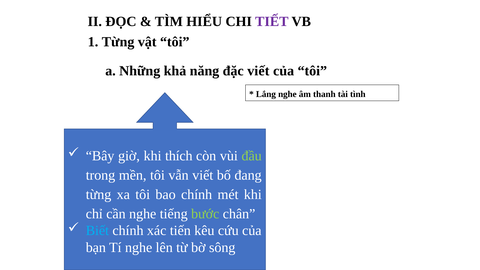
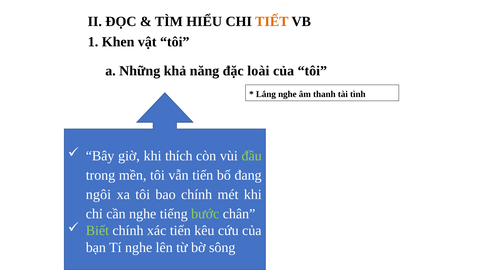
TIẾT colour: purple -> orange (272, 21)
1 Từng: Từng -> Khen (118, 42)
đặc viết: viết -> loài (258, 71)
vẫn viết: viết -> tiến (203, 175)
từng: từng -> ngôi (98, 195)
Biết colour: light blue -> light green (97, 231)
